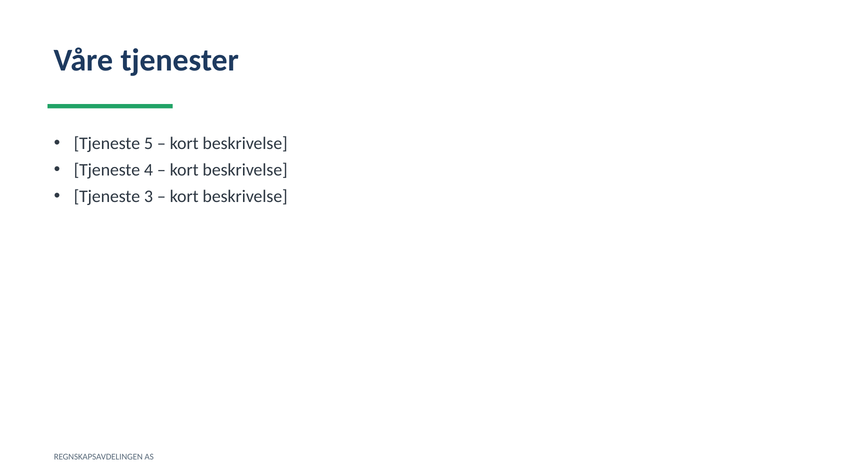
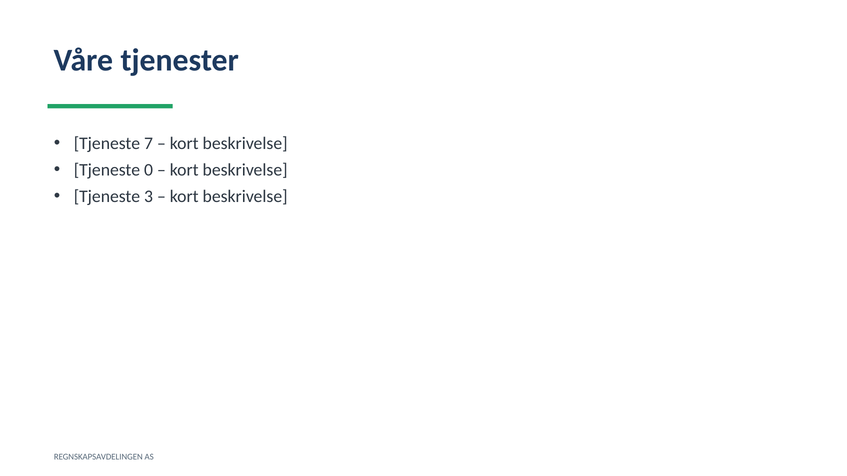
5: 5 -> 7 (148, 143)
4: 4 -> 0 (148, 170)
